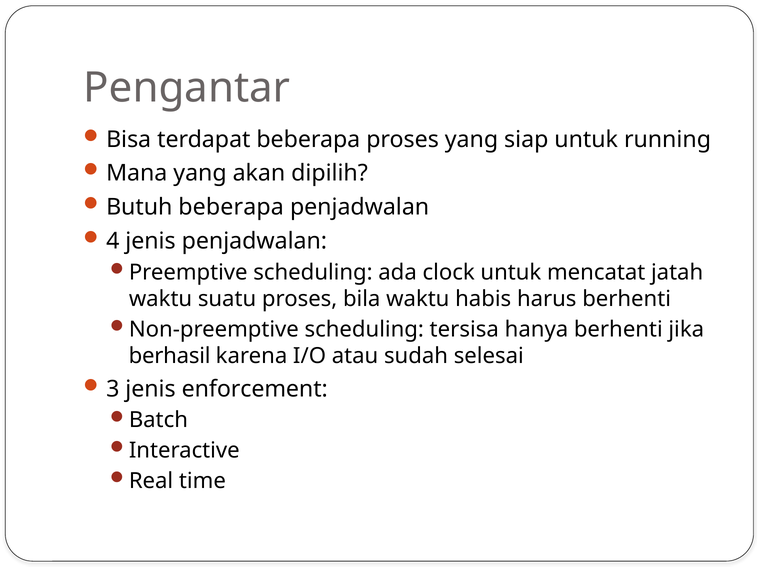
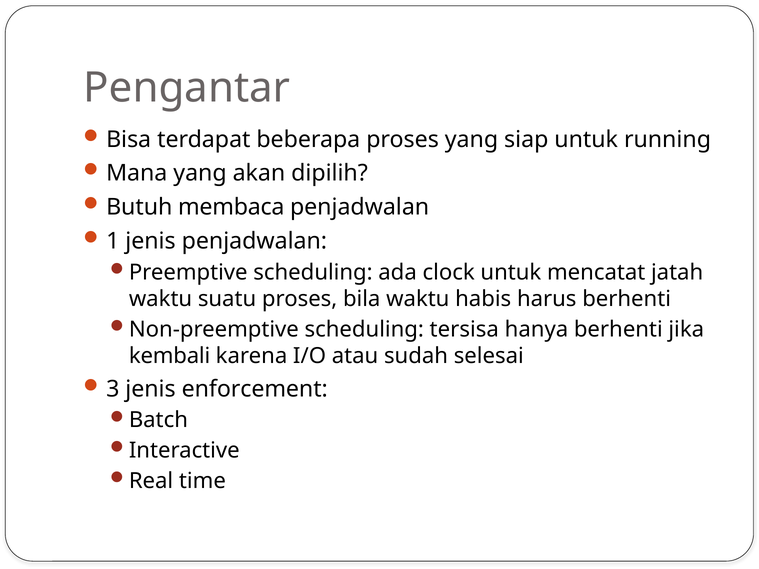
Butuh beberapa: beberapa -> membaca (231, 207)
4: 4 -> 1 (113, 241)
berhasil: berhasil -> kembali (170, 356)
